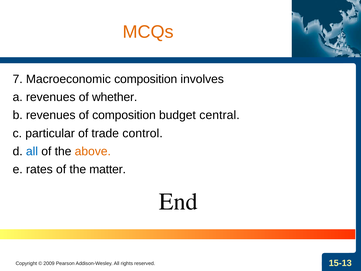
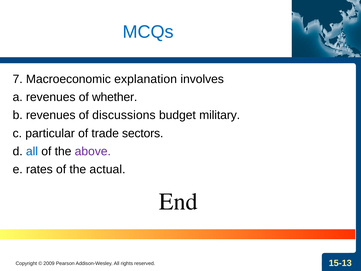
MCQs colour: orange -> blue (148, 32)
Macroeconomic composition: composition -> explanation (146, 79)
of composition: composition -> discussions (124, 115)
central: central -> military (220, 115)
control: control -> sectors (143, 133)
above colour: orange -> purple (93, 151)
matter: matter -> actual (107, 169)
